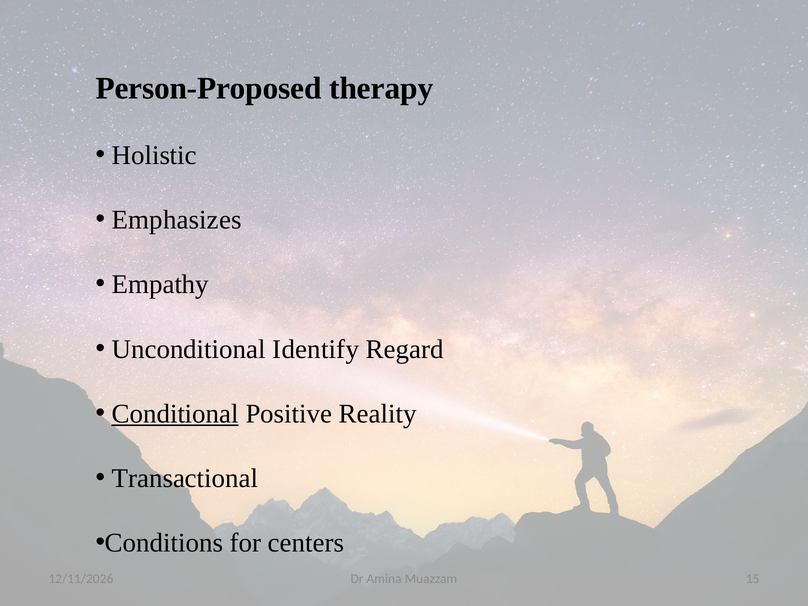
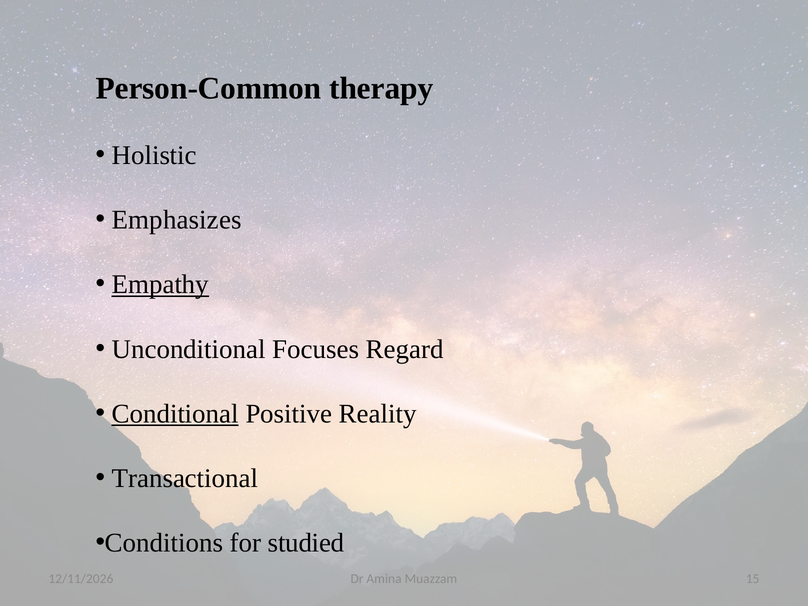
Person-Proposed: Person-Proposed -> Person-Common (208, 88)
Empathy underline: none -> present (160, 285)
Identify: Identify -> Focuses (316, 349)
centers: centers -> studied (306, 543)
